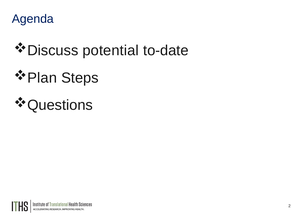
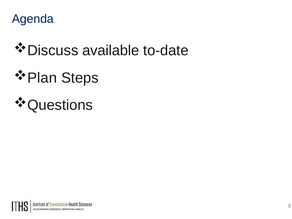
potential: potential -> available (111, 51)
